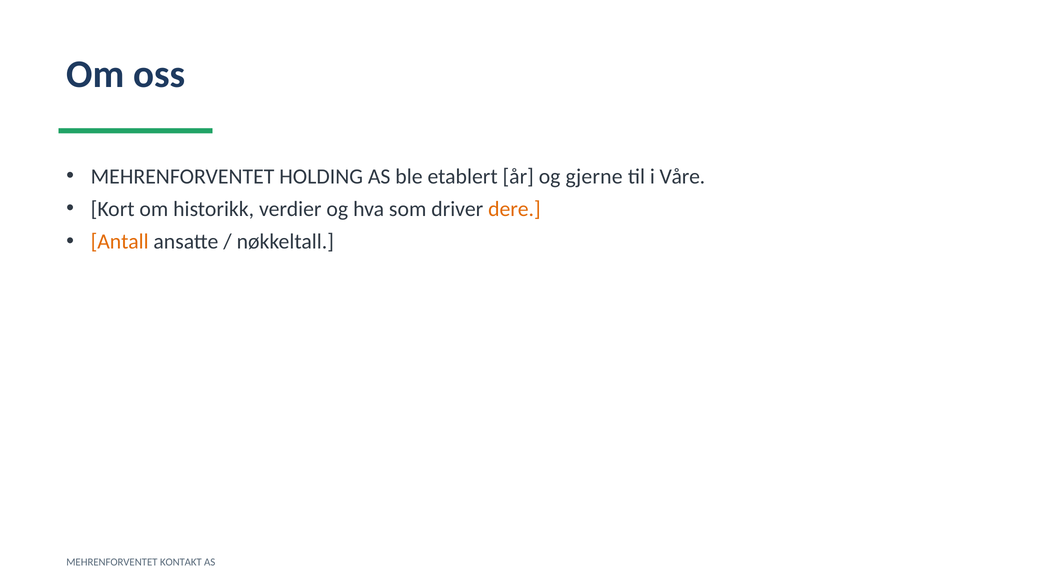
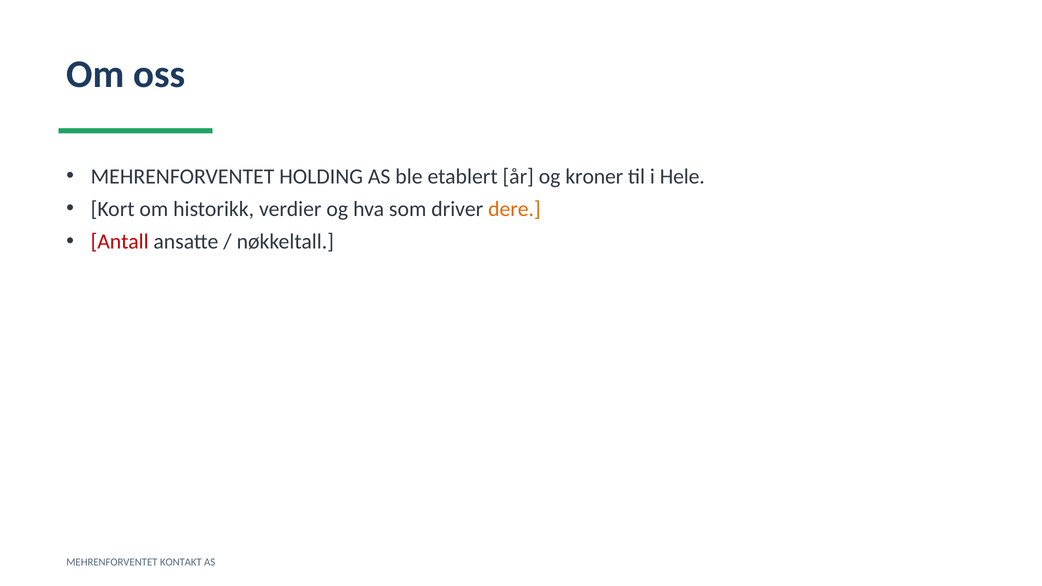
gjerne: gjerne -> kroner (594, 176)
Våre: Våre -> Hele (682, 176)
Antall colour: orange -> red (120, 242)
